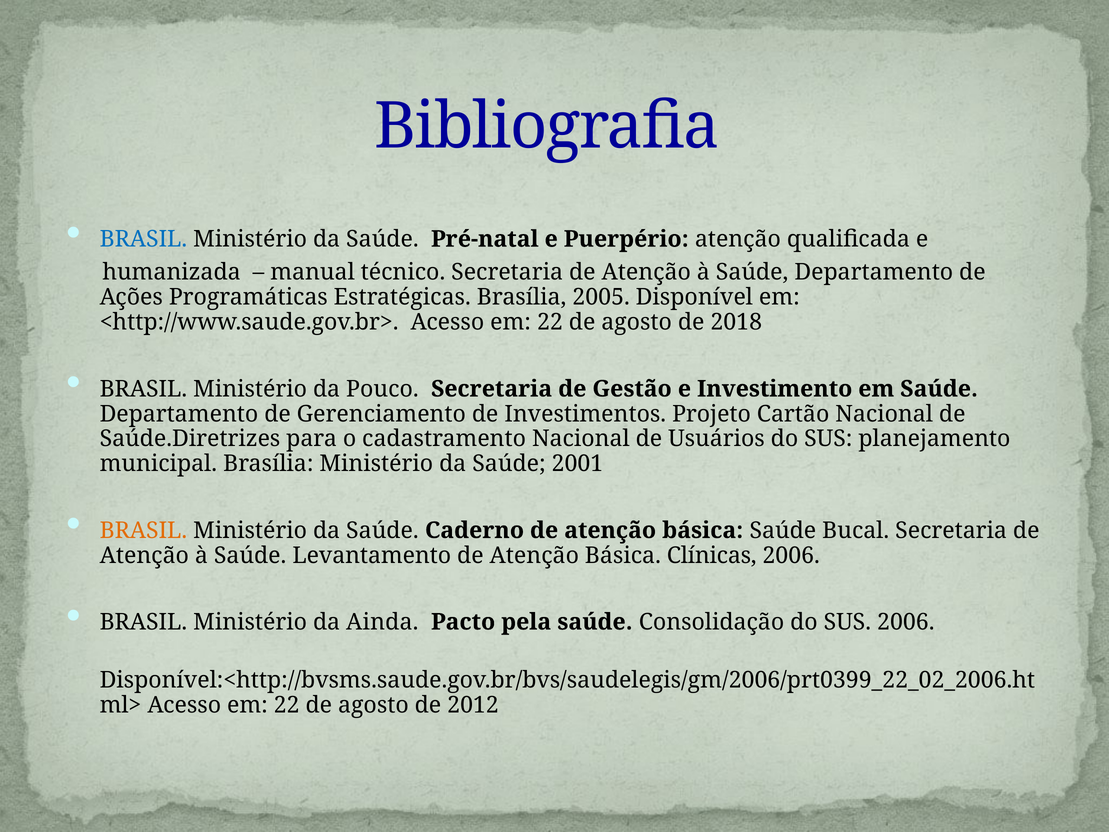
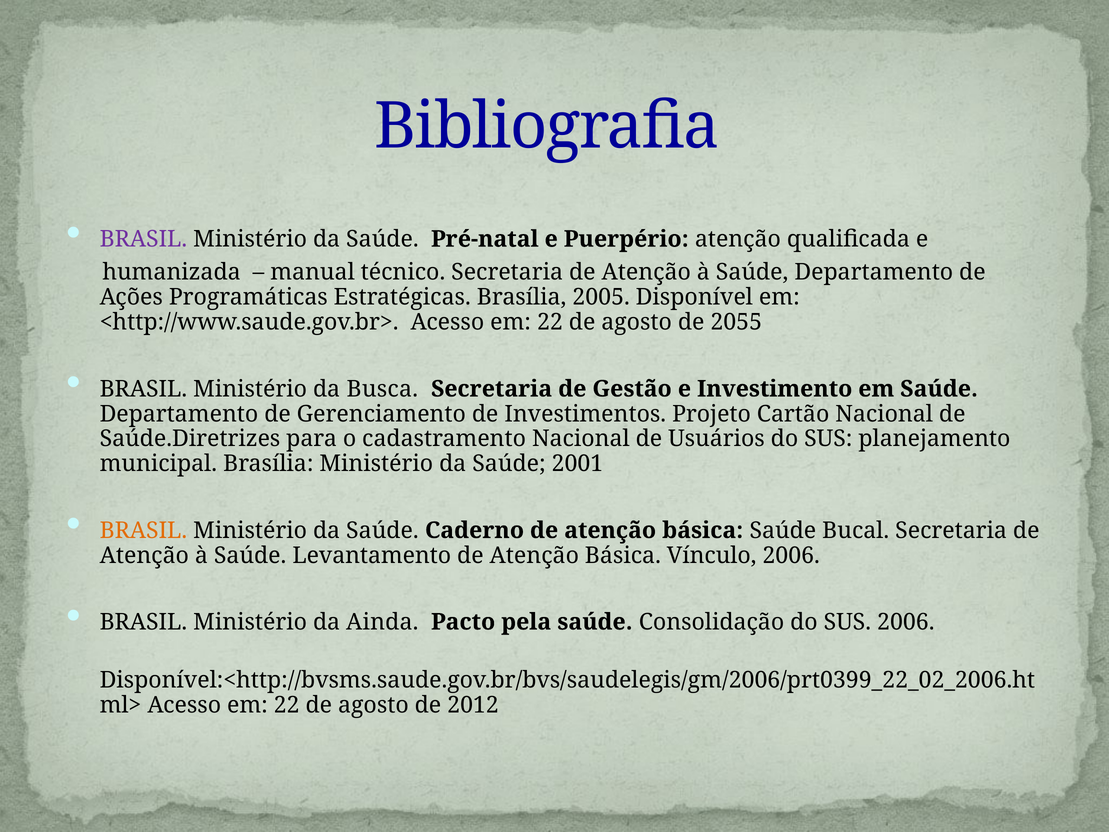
BRASIL colour: blue -> purple (143, 239)
2018: 2018 -> 2055 (736, 322)
Pouco: Pouco -> Busca (382, 389)
Clínicas: Clínicas -> Vínculo (712, 555)
